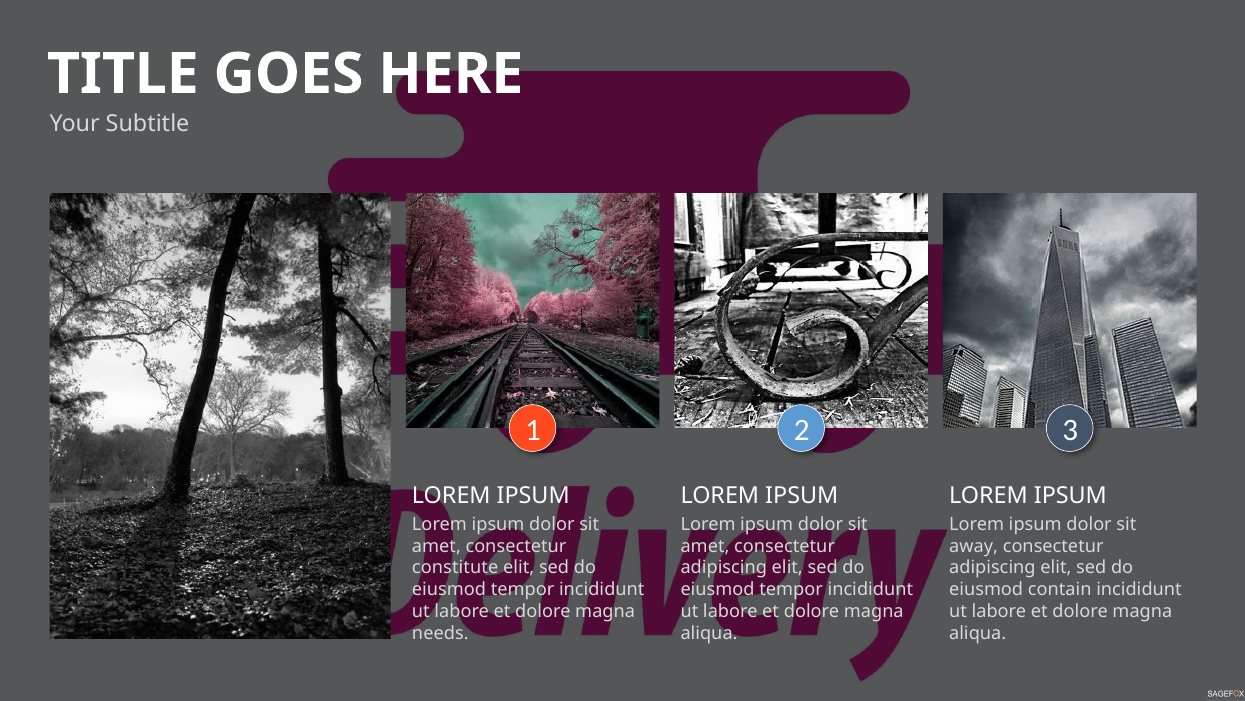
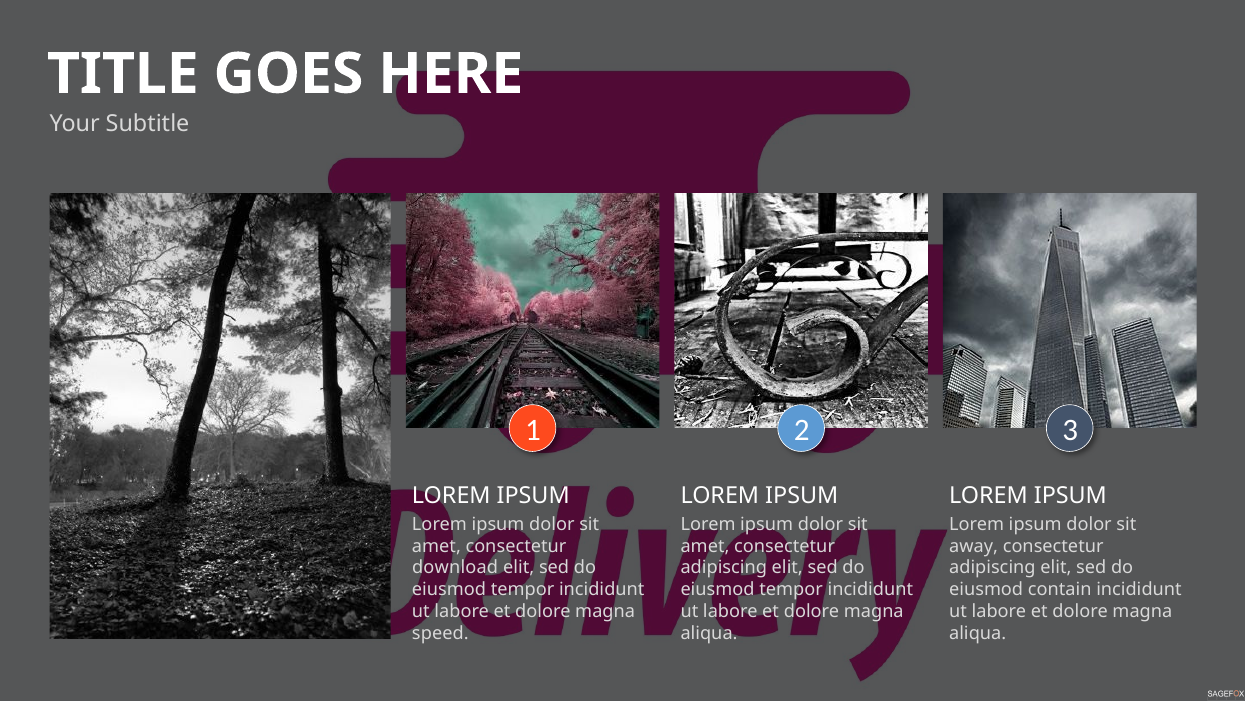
constitute: constitute -> download (455, 567)
needs: needs -> speed (440, 633)
